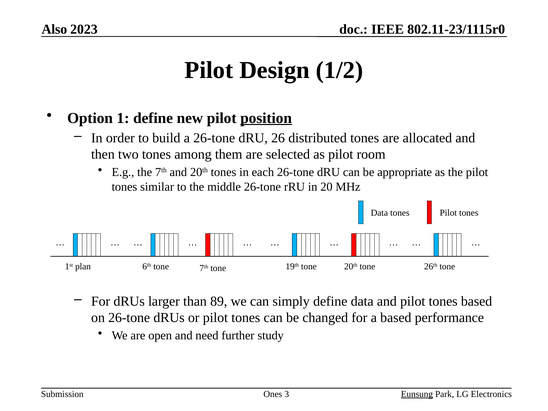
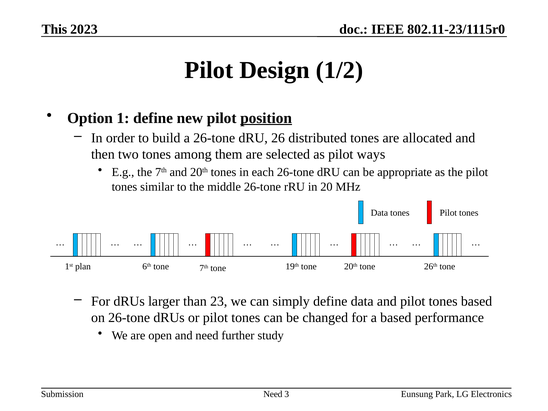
Also: Also -> This (54, 29)
room: room -> ways (371, 154)
89: 89 -> 23 (219, 301)
Ones: Ones -> Need (273, 394)
Eunsung underline: present -> none (417, 394)
